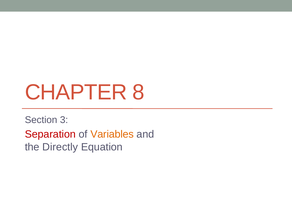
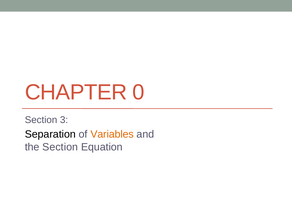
8: 8 -> 0 (138, 92)
Separation colour: red -> black (50, 134)
the Directly: Directly -> Section (60, 147)
